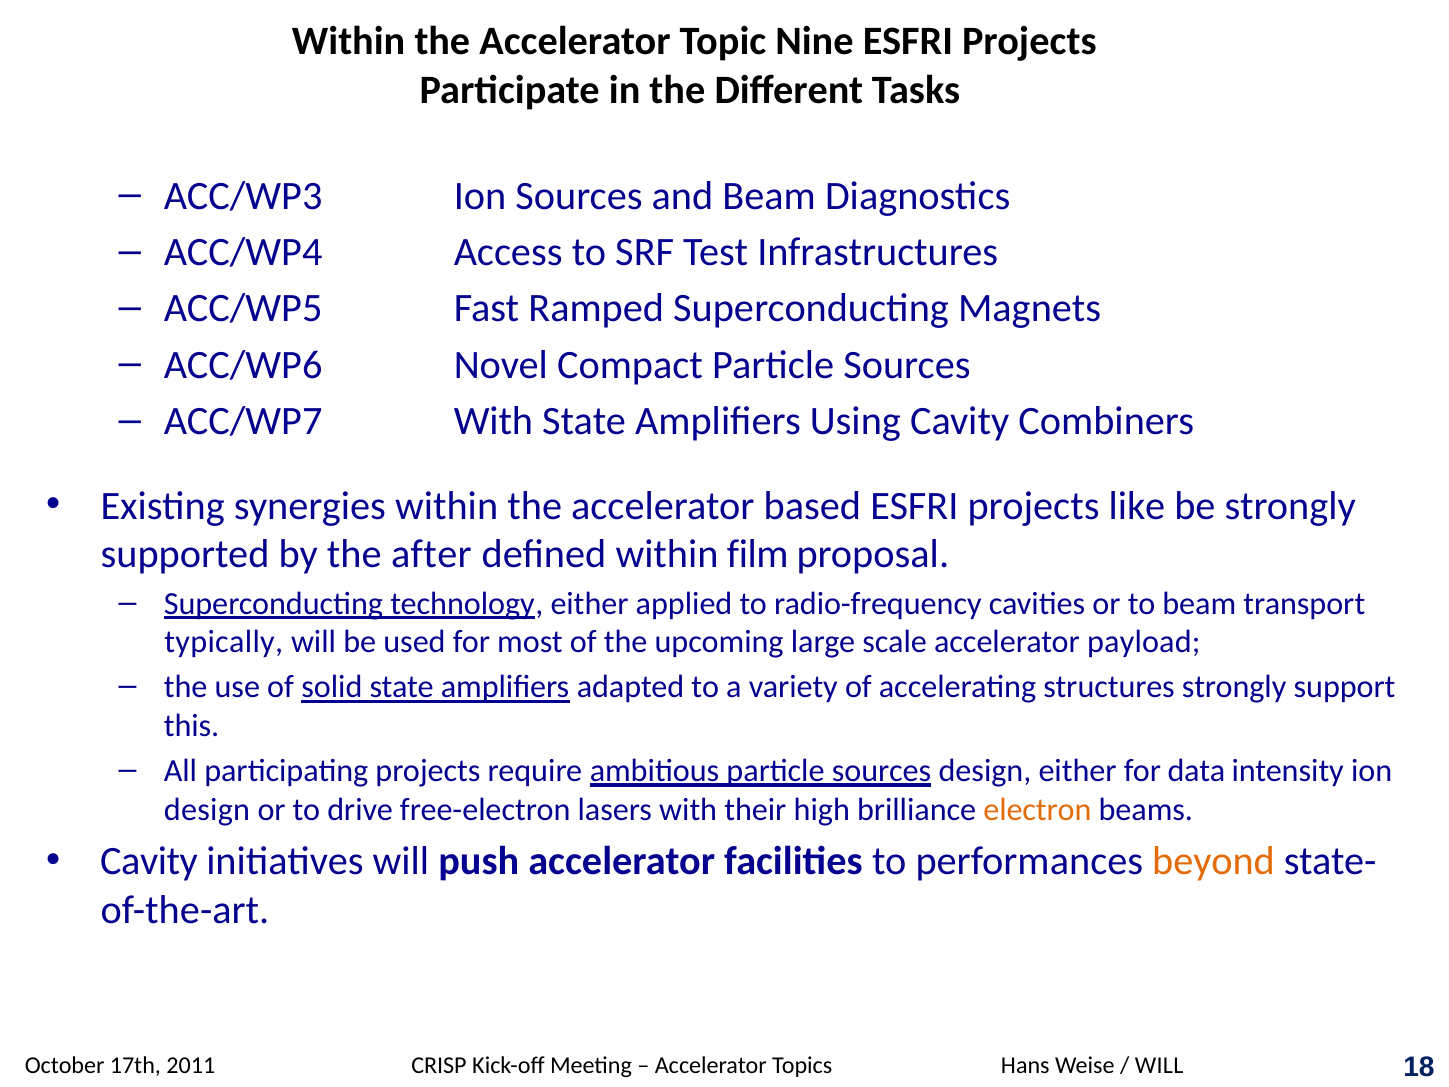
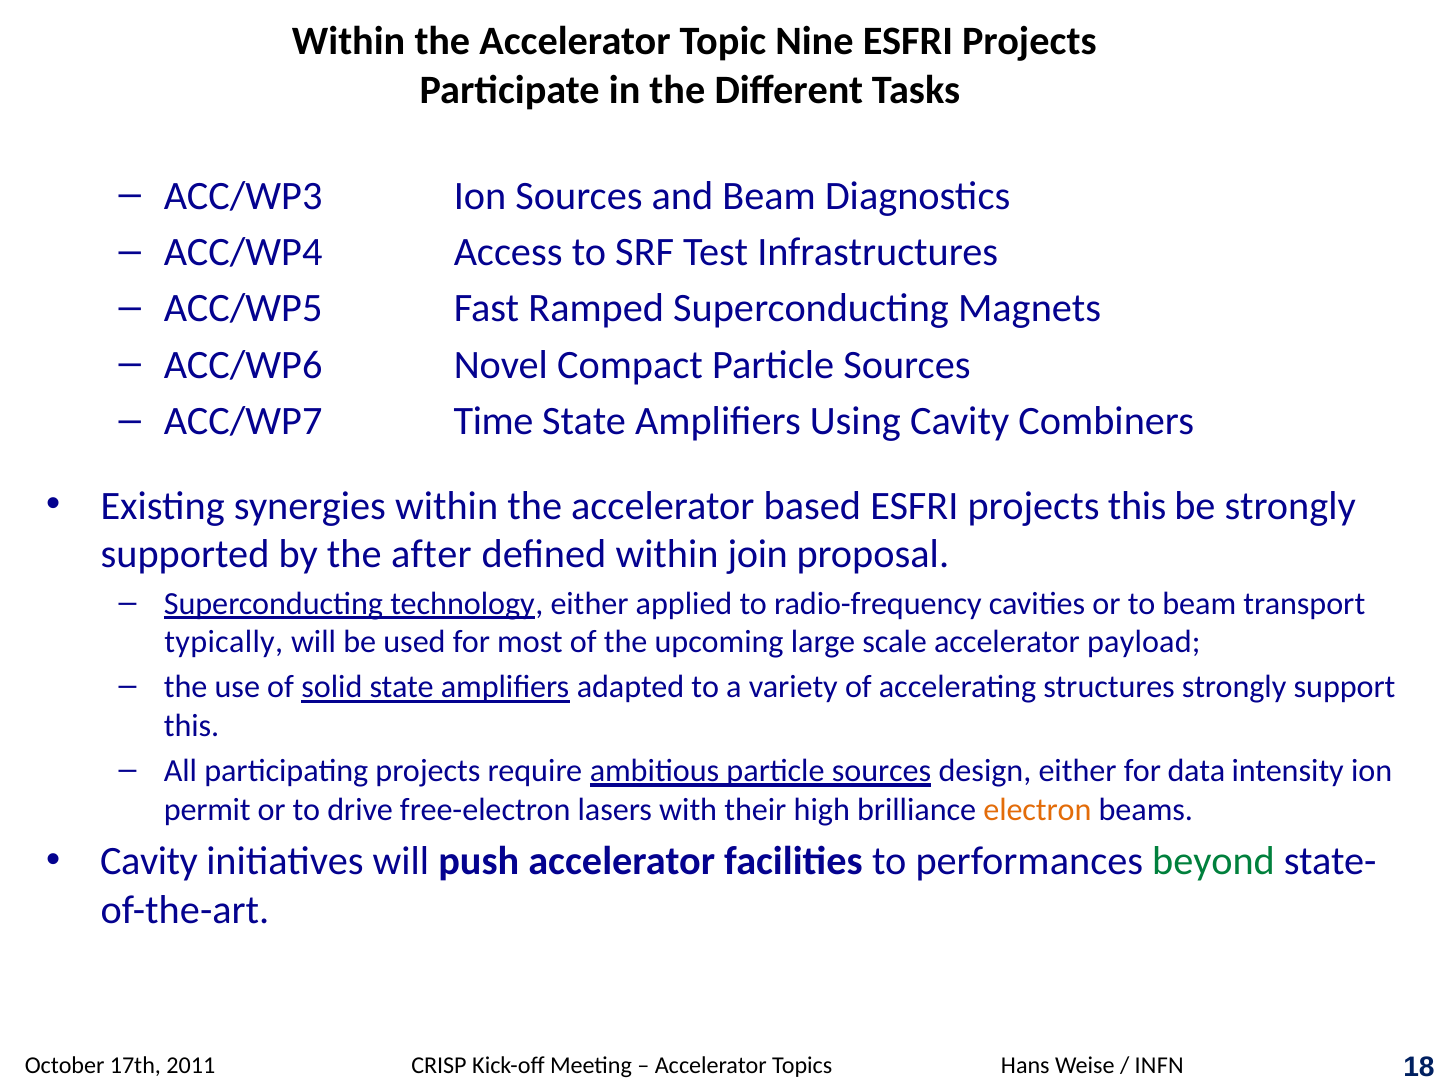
ACC/WP7 With: With -> Time (494, 421)
projects like: like -> this (1137, 506)
film: film -> join (758, 554)
design: design -> permit (207, 809)
beyond colour: orange -> green (1214, 861)
WILL: WILL -> INFN (1159, 1065)
